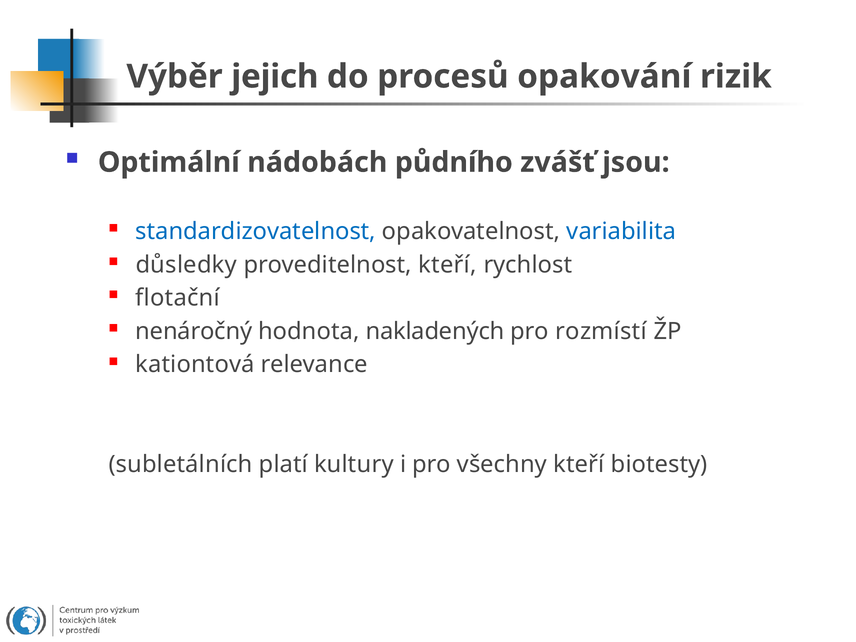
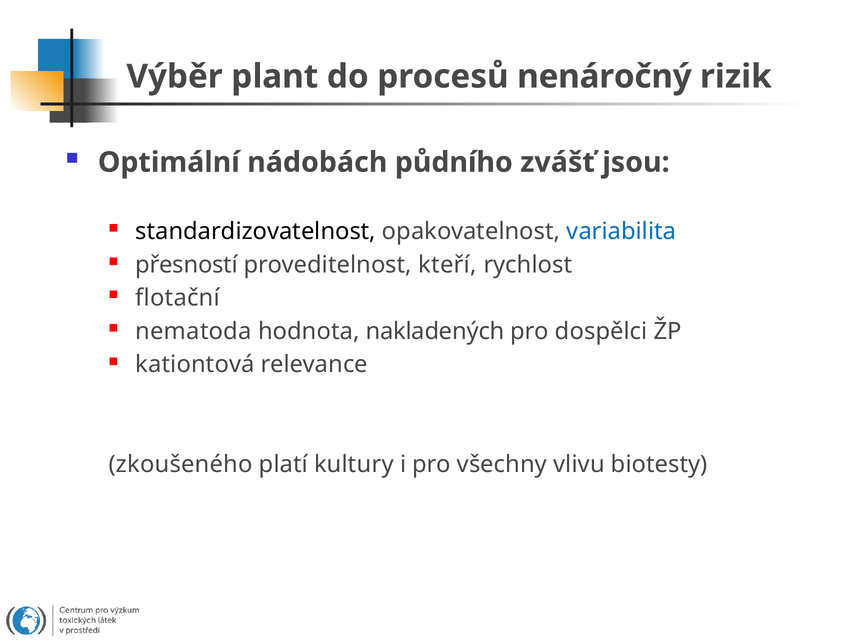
jejich: jejich -> plant (275, 77)
opakování: opakování -> nenáročný (604, 77)
standardizovatelnost colour: blue -> black (256, 231)
důsledky: důsledky -> přesností (187, 265)
nenáročný: nenáročný -> nematoda (194, 331)
rozmístí: rozmístí -> dospělci (601, 331)
subletálních: subletálních -> zkoušeného (181, 465)
všechny kteří: kteří -> vlivu (579, 465)
